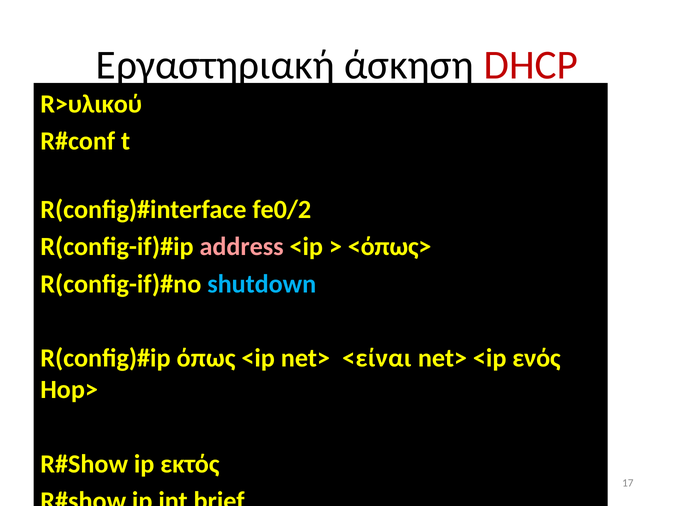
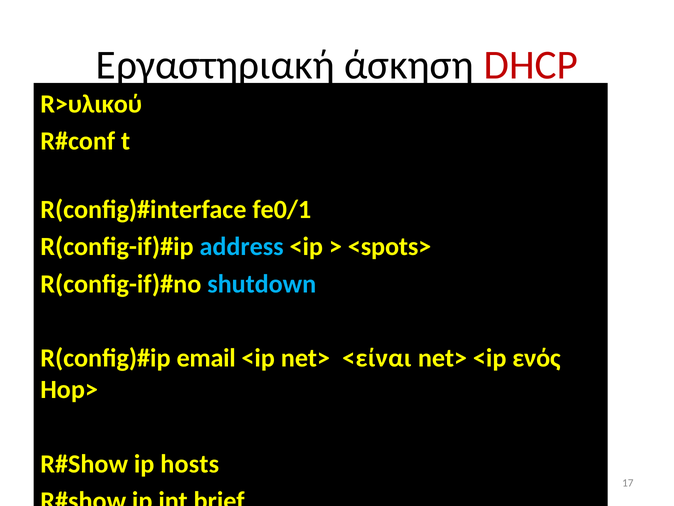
fe0/2: fe0/2 -> fe0/1 (282, 209)
address colour: pink -> light blue (242, 247)
<όπως>: <όπως> -> <spots> (390, 247)
όπως: όπως -> email (206, 358)
εκτός: εκτός -> hosts (190, 463)
